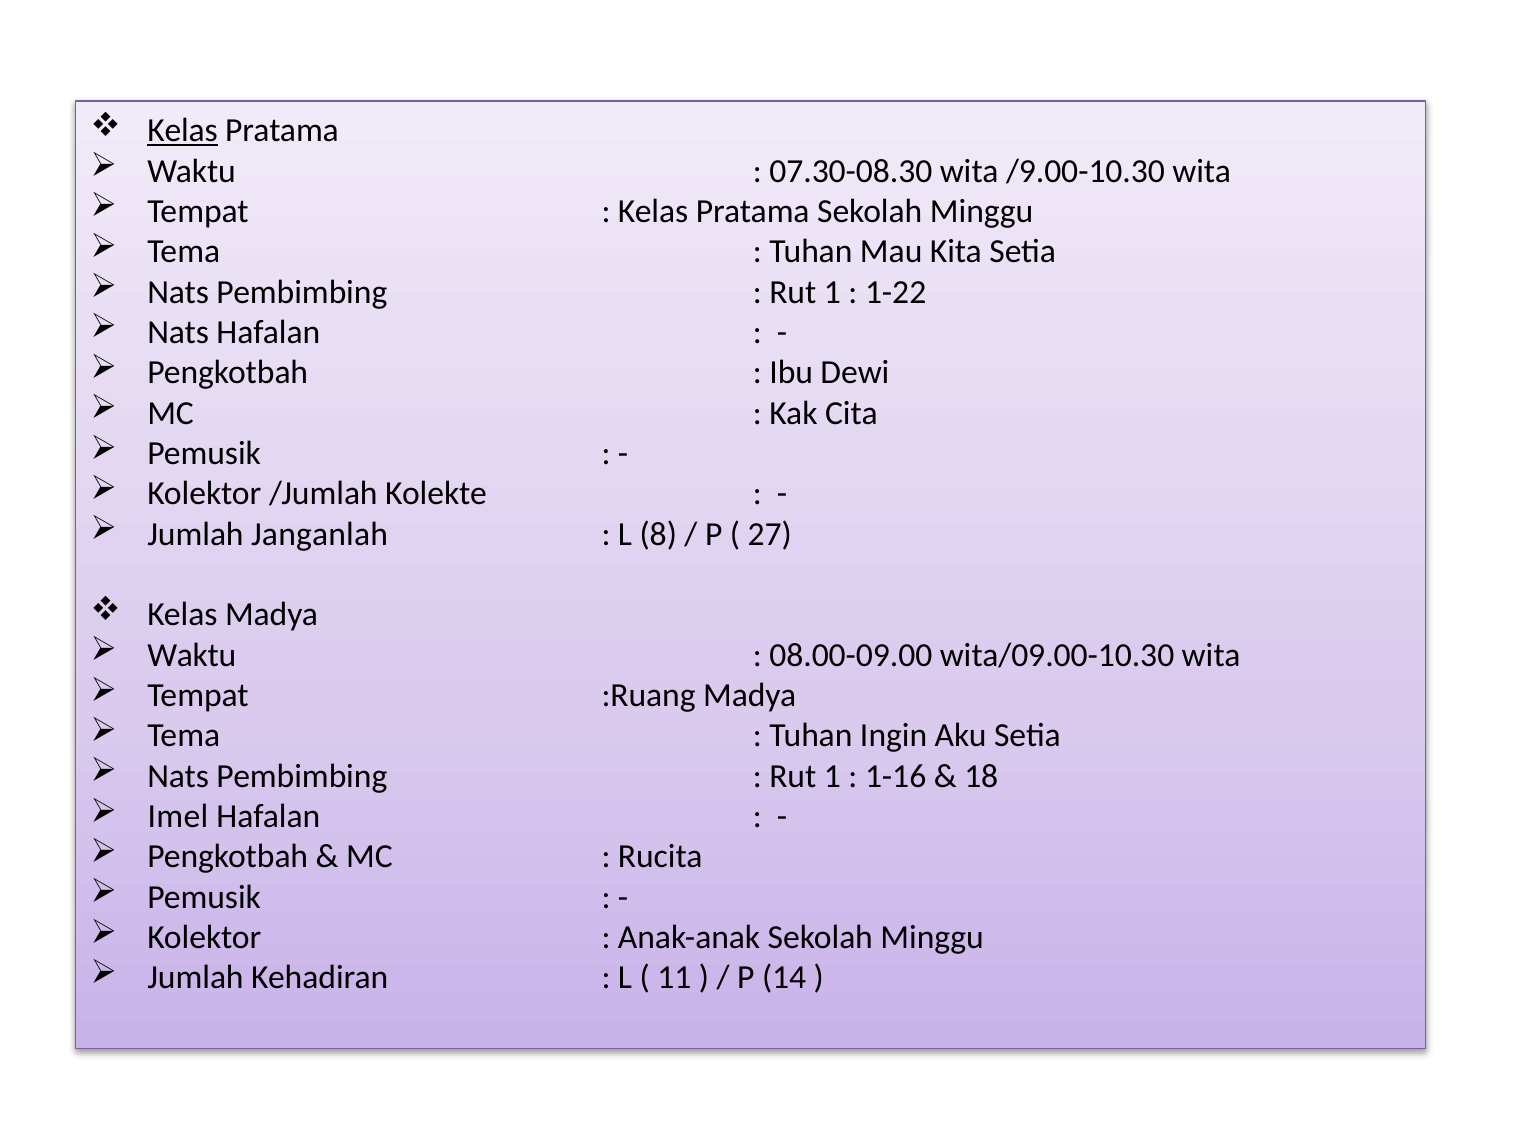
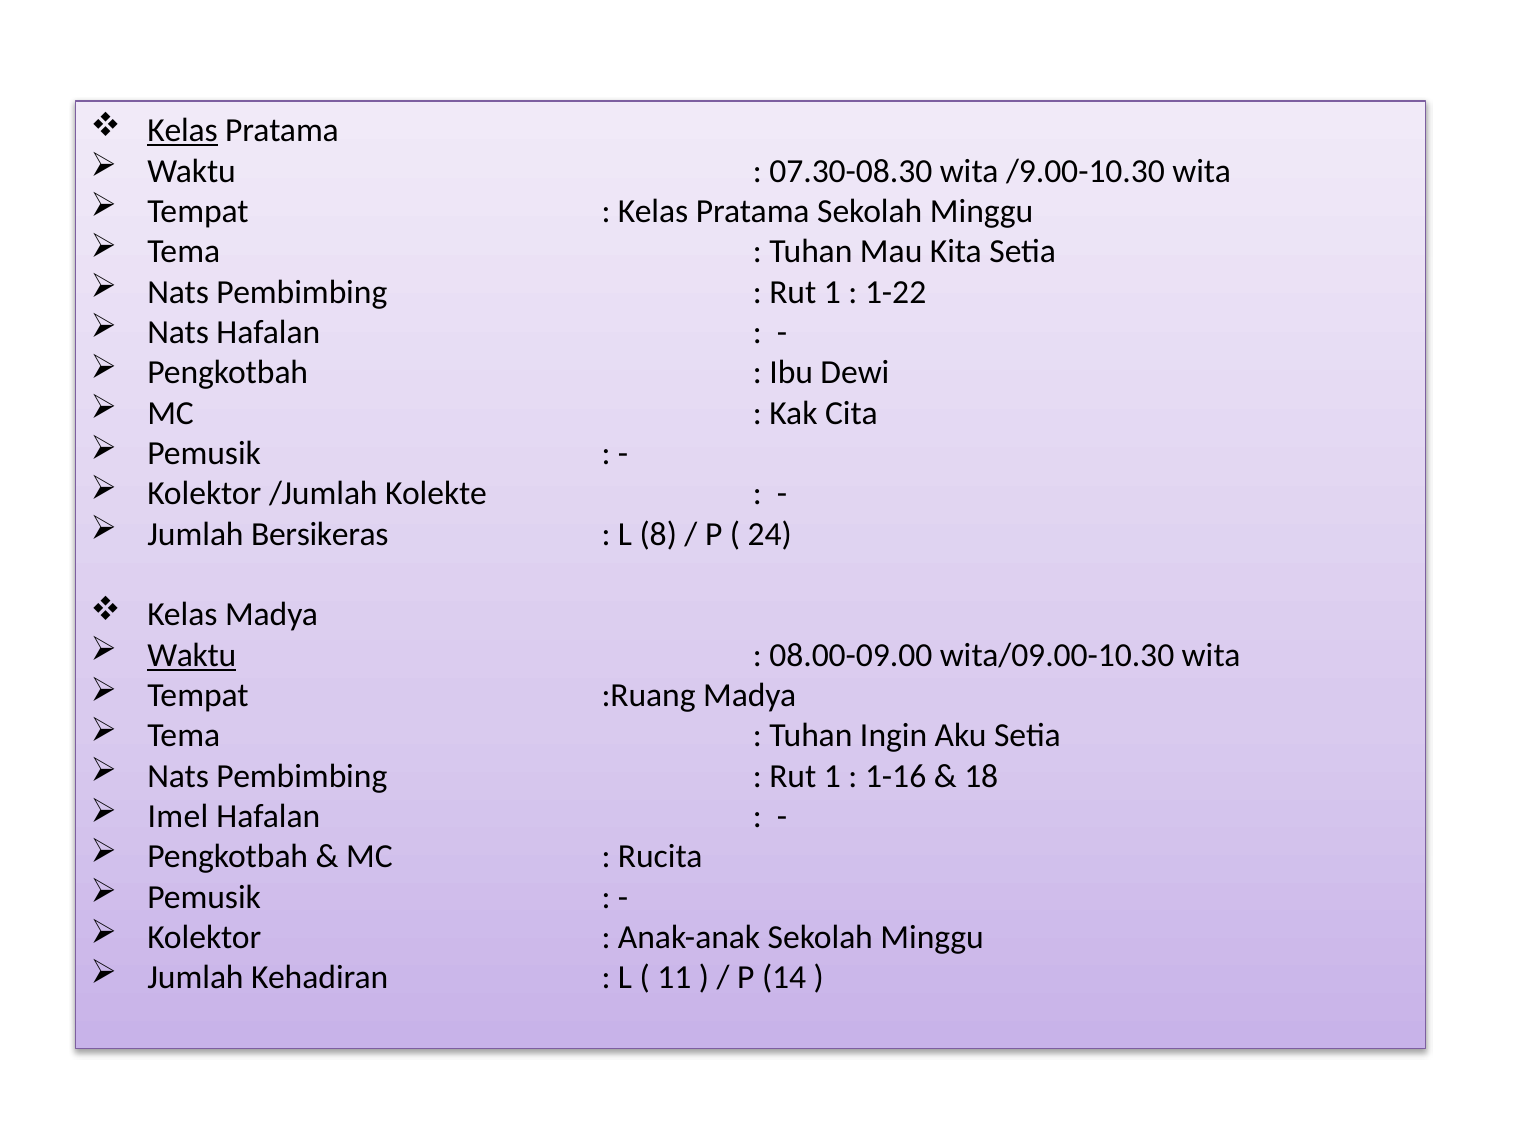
Janganlah: Janganlah -> Bersikeras (320, 534)
27: 27 -> 24 (770, 534)
Waktu underline: none -> present (192, 655)
